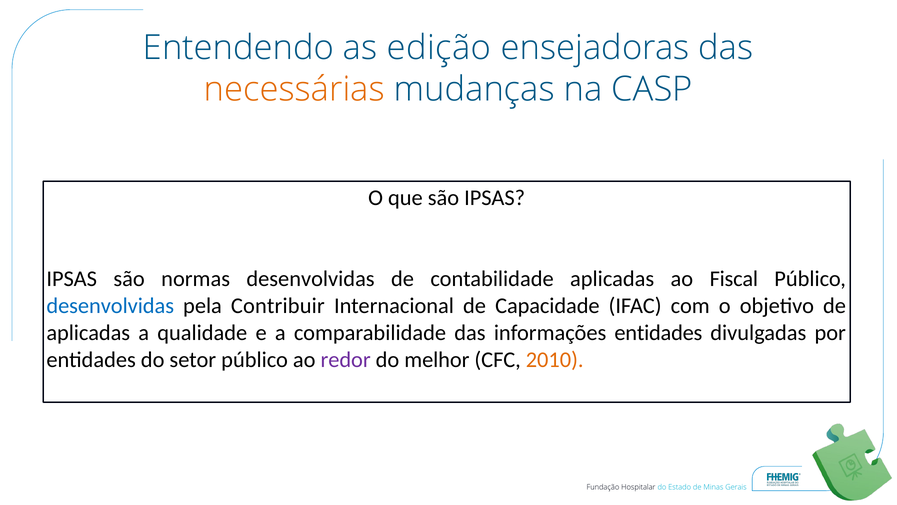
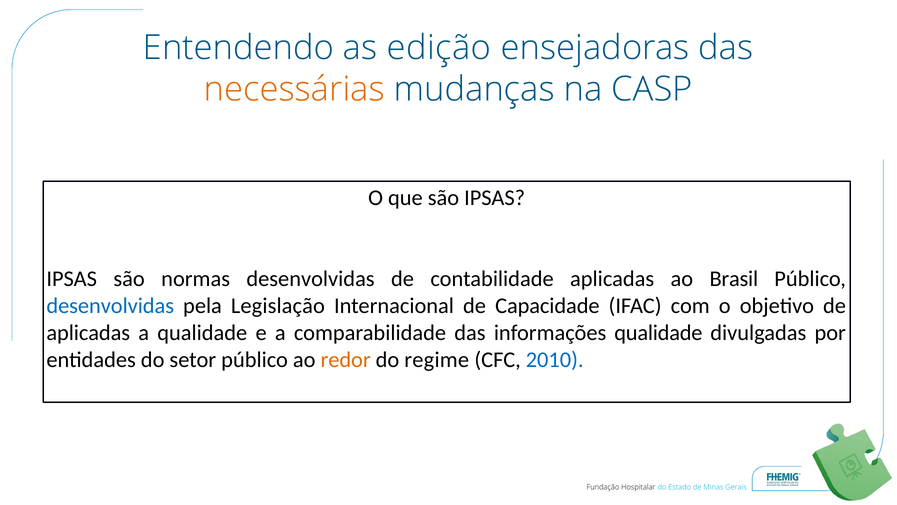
Fiscal: Fiscal -> Brasil (734, 279)
Contribuir: Contribuir -> Legislação (278, 306)
informações entidades: entidades -> qualidade (658, 332)
redor colour: purple -> orange (346, 359)
melhor: melhor -> regime (437, 359)
2010 colour: orange -> blue (555, 359)
